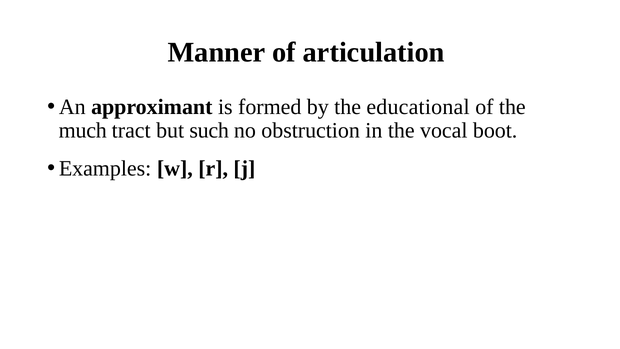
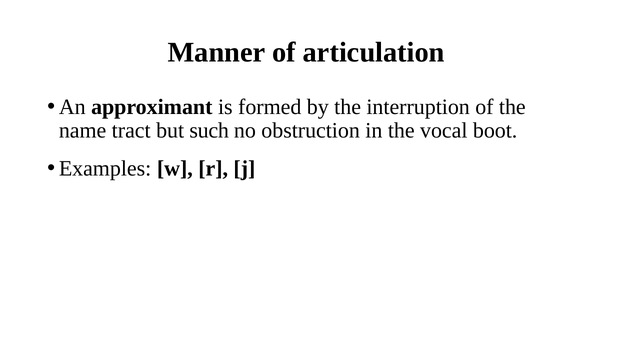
educational: educational -> interruption (418, 107)
much: much -> name (83, 131)
